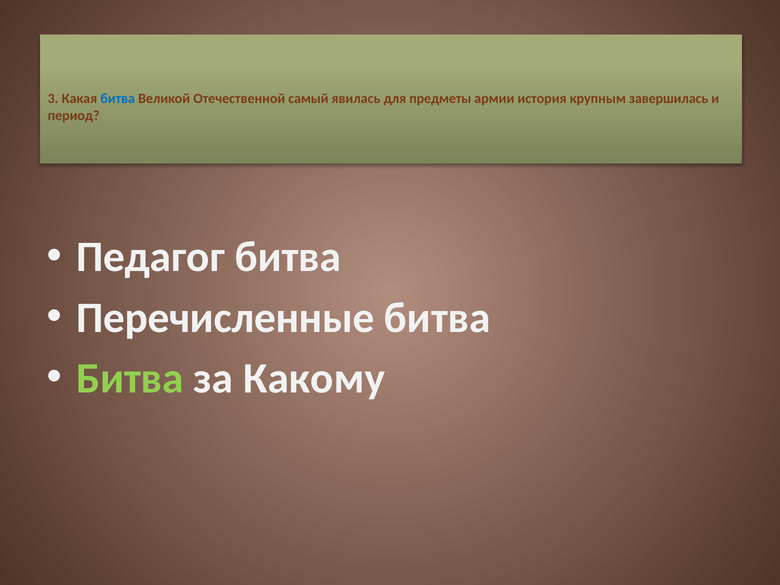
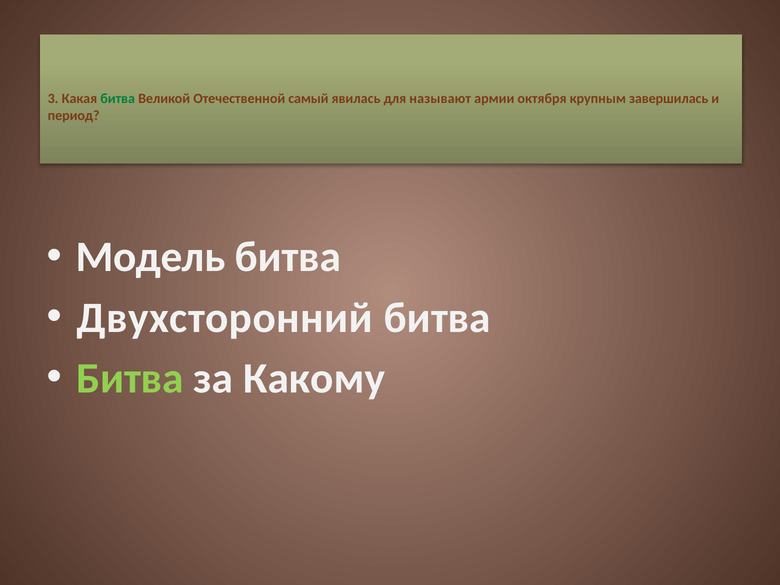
битва colour: blue -> green (118, 99)
предметы: предметы -> называют (440, 99)
история: история -> октября (542, 99)
Педагог: Педагог -> Модель (151, 257)
Перечисленные: Перечисленные -> Двухсторонний (225, 318)
